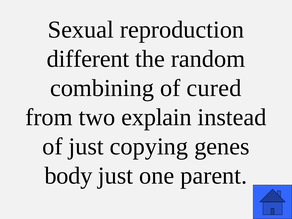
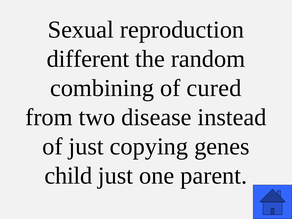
explain: explain -> disease (156, 117)
body: body -> child (68, 176)
